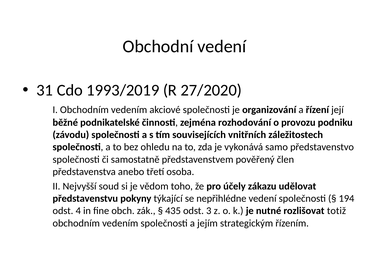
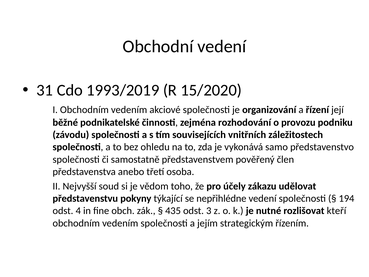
27/2020: 27/2020 -> 15/2020 (211, 90)
totiž: totiž -> kteří (336, 211)
